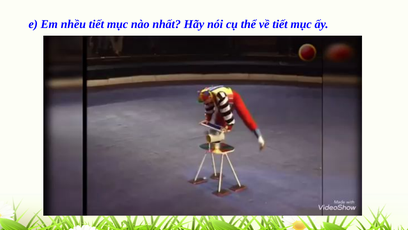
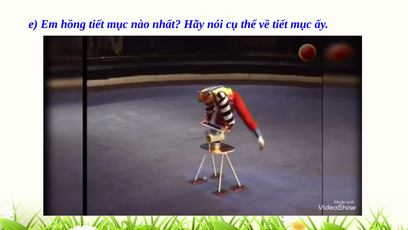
nhều: nhều -> hồng (73, 24)
